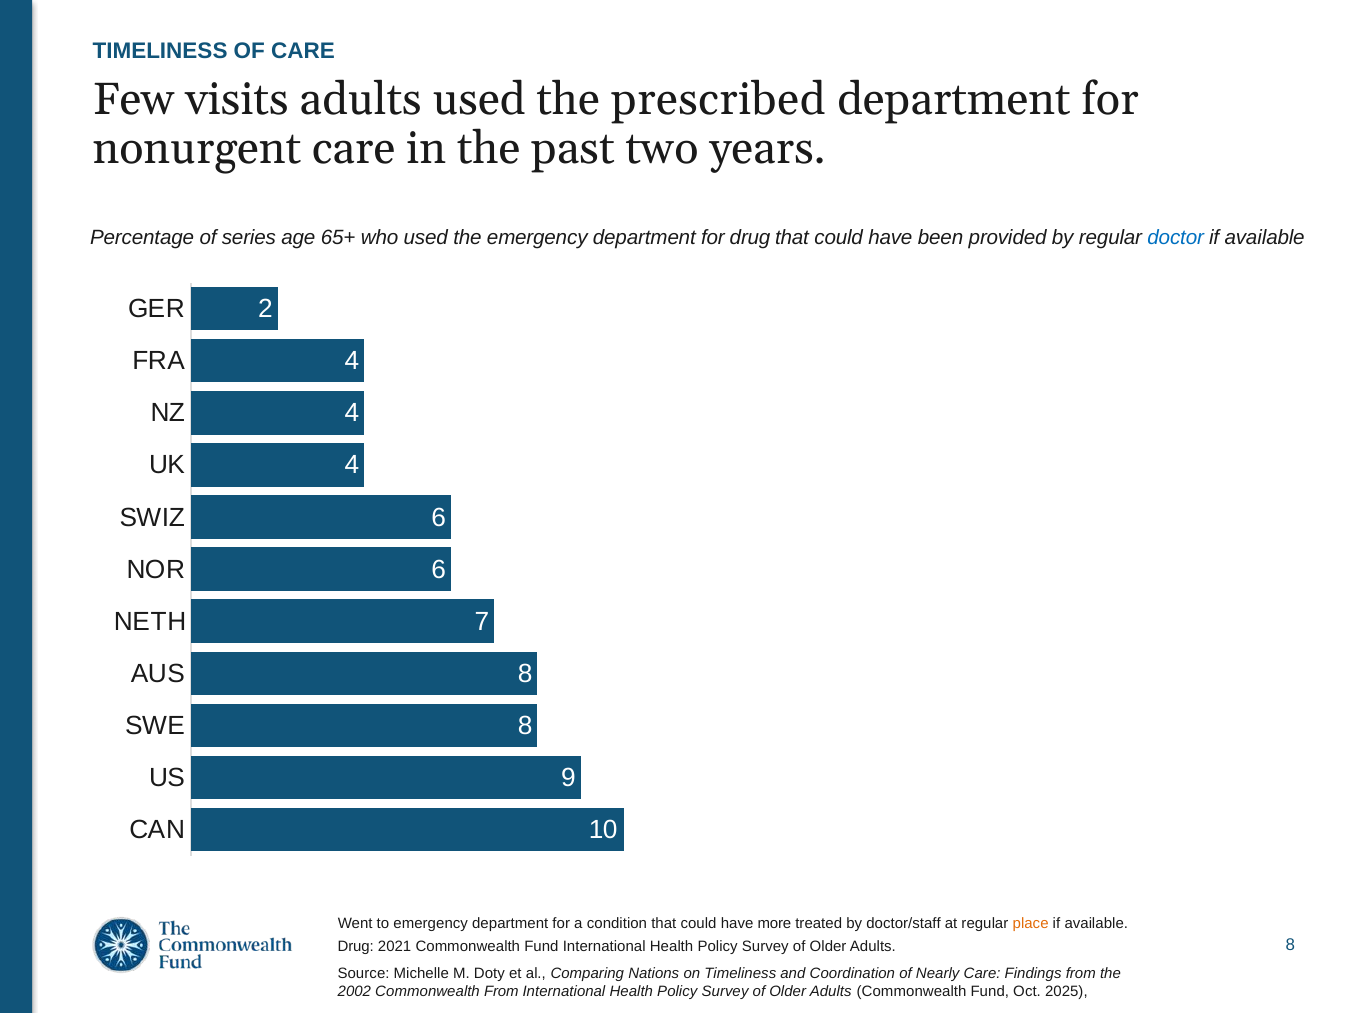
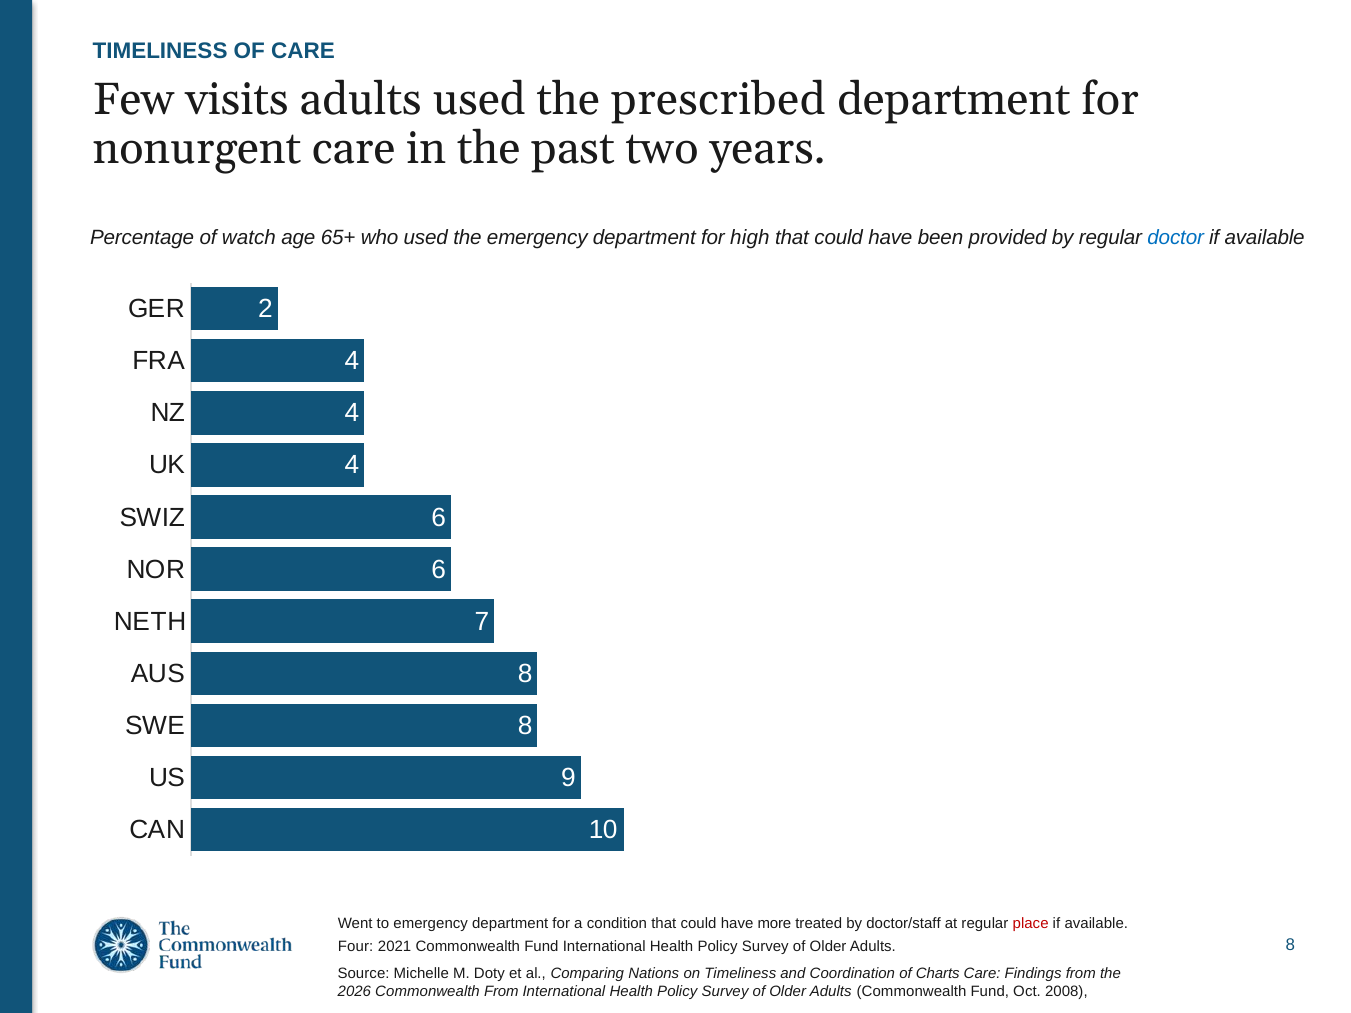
series: series -> watch (249, 237)
for drug: drug -> high (750, 237)
place colour: orange -> red (1031, 924)
Drug: Drug -> Four (356, 947)
Nearly: Nearly -> Charts (938, 974)
2002: 2002 -> 2026 (354, 992)
2025: 2025 -> 2008 (1066, 992)
